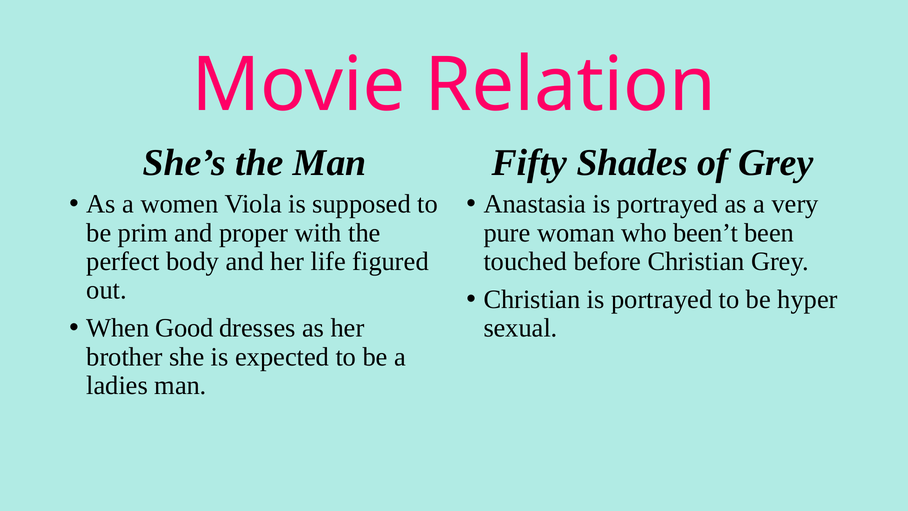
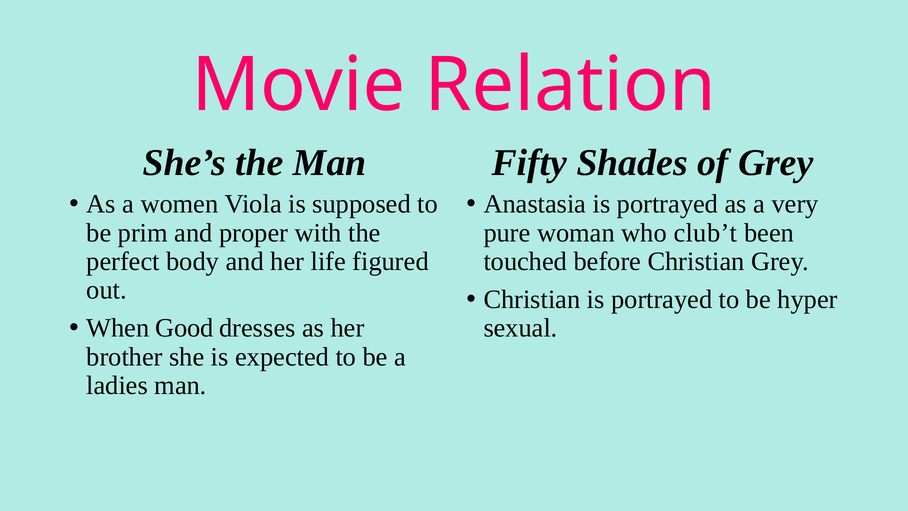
been’t: been’t -> club’t (705, 233)
